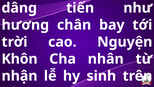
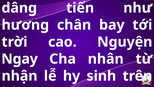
Khôn: Khôn -> Ngay (20, 59)
